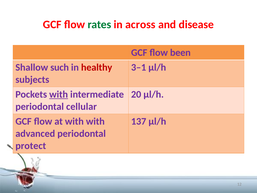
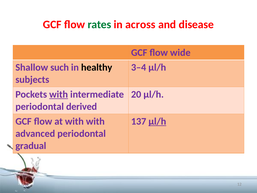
been: been -> wide (180, 52)
healthy colour: red -> black (97, 67)
3–1: 3–1 -> 3–4 (139, 67)
cellular: cellular -> derived (82, 106)
µl/h underline: none -> present (157, 121)
protect: protect -> gradual (31, 146)
